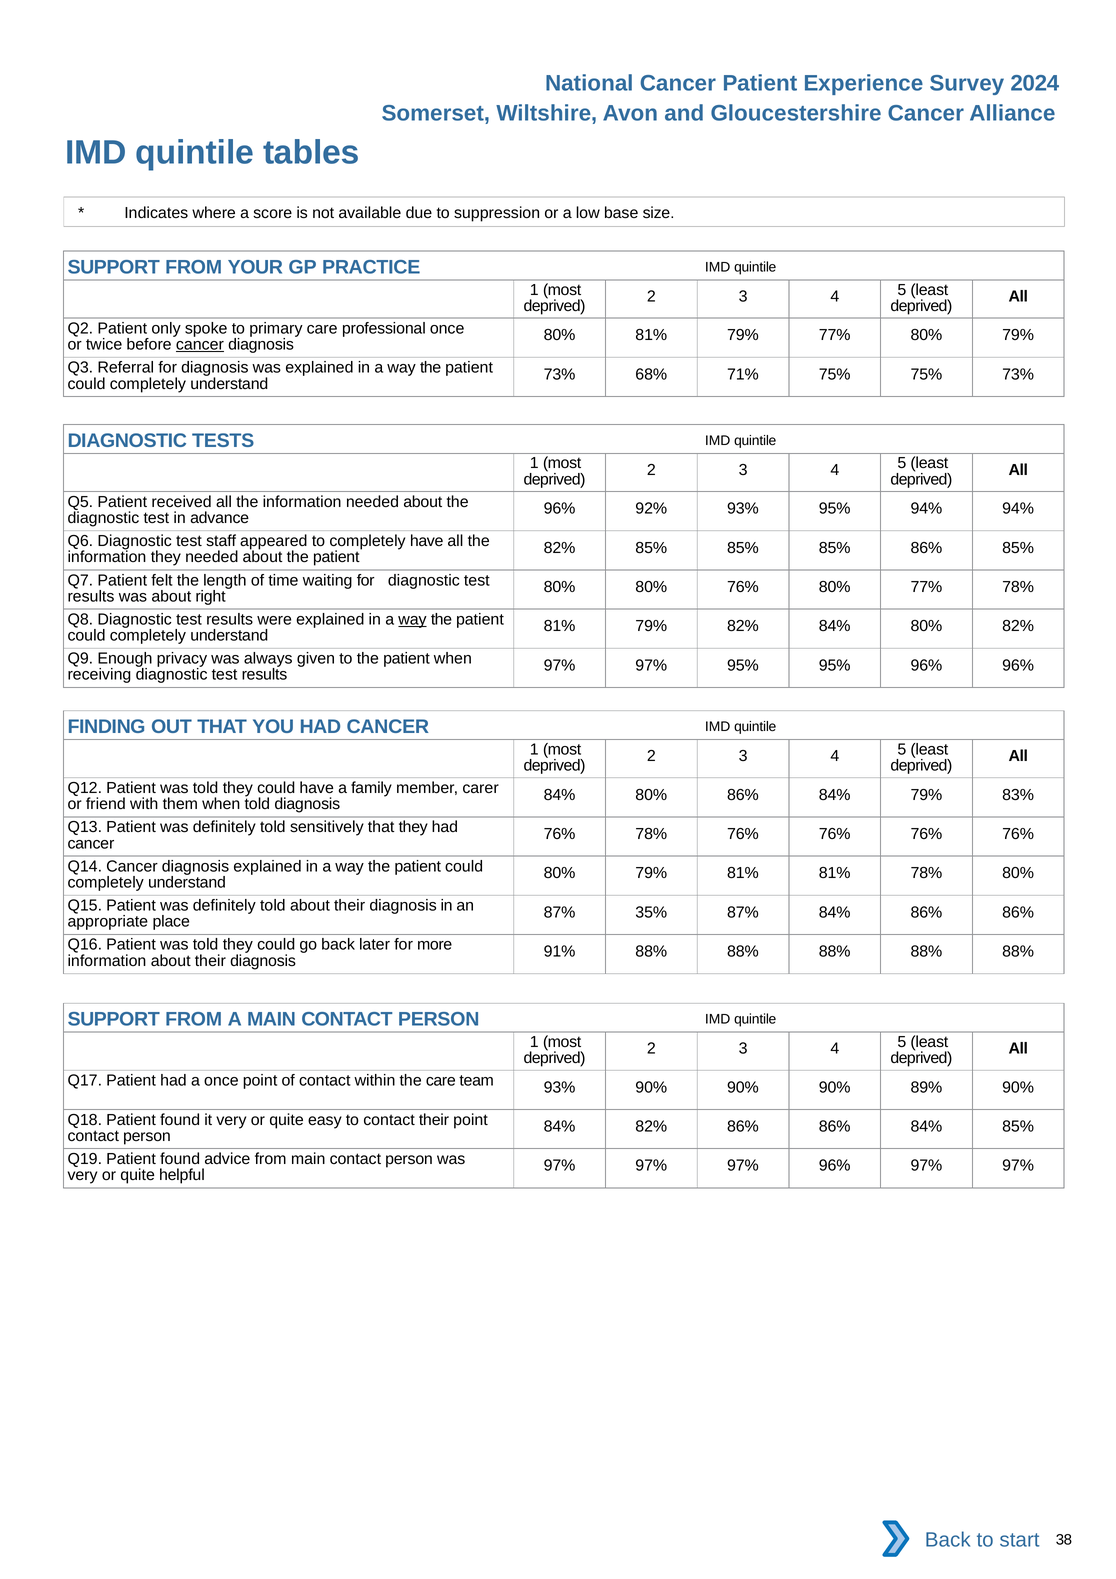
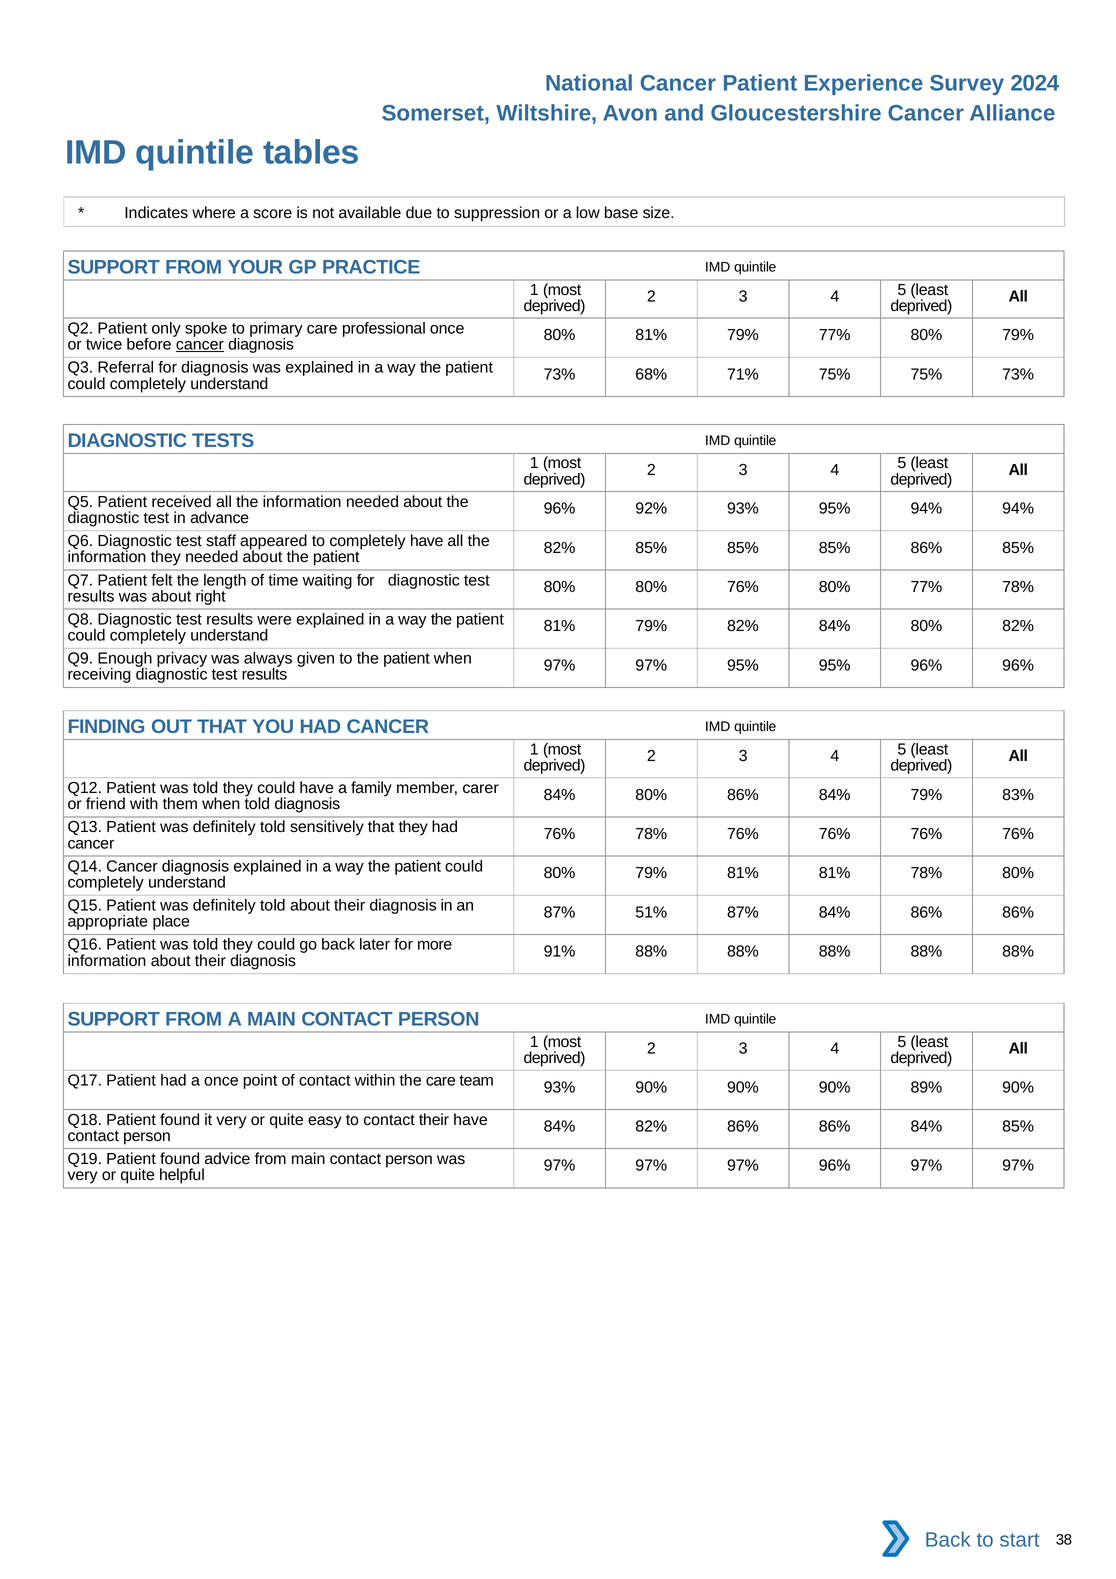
way underline: present -> none (412, 620)
35%: 35% -> 51% (651, 912)
their point: point -> have (470, 1120)
